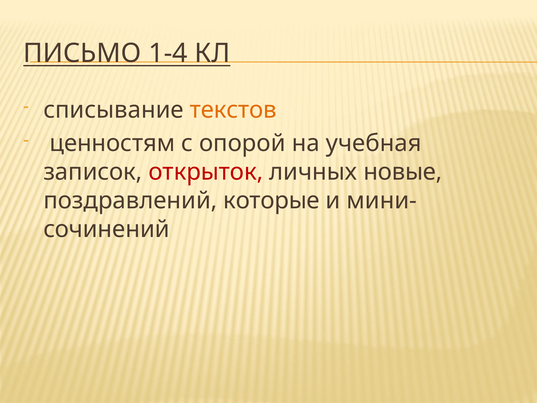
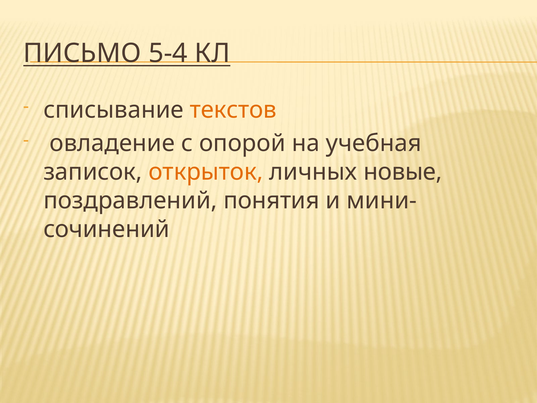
1-4: 1-4 -> 5-4 (168, 53)
ценностям: ценностям -> овладение (112, 143)
открыток colour: red -> orange (206, 172)
которые: которые -> понятия (271, 201)
